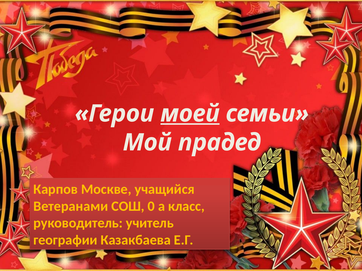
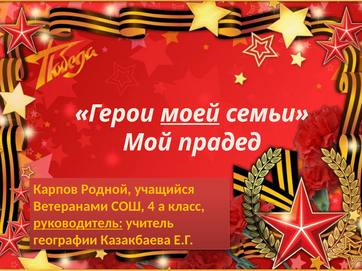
Москве: Москве -> Родной (106, 190)
0: 0 -> 4 (151, 207)
руководитель underline: none -> present (78, 224)
